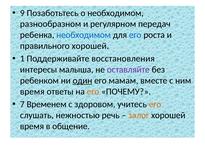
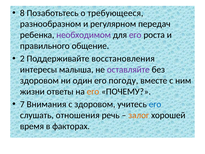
9: 9 -> 8 (22, 13)
о необходимом: необходимом -> требующееся (115, 13)
необходимом colour: blue -> purple (84, 35)
его colour: blue -> purple (135, 35)
правильного хорошей: хорошей -> общение (90, 46)
1: 1 -> 2 (22, 59)
ребенком: ребенком -> здоровом (39, 80)
один underline: present -> none (82, 80)
мамам: мамам -> погоду (123, 80)
время: время -> жизни (32, 91)
Временем: Временем -> Внимания (47, 104)
его colour: orange -> blue (155, 104)
нежностью: нежностью -> отношения (78, 115)
общение: общение -> факторах (71, 126)
